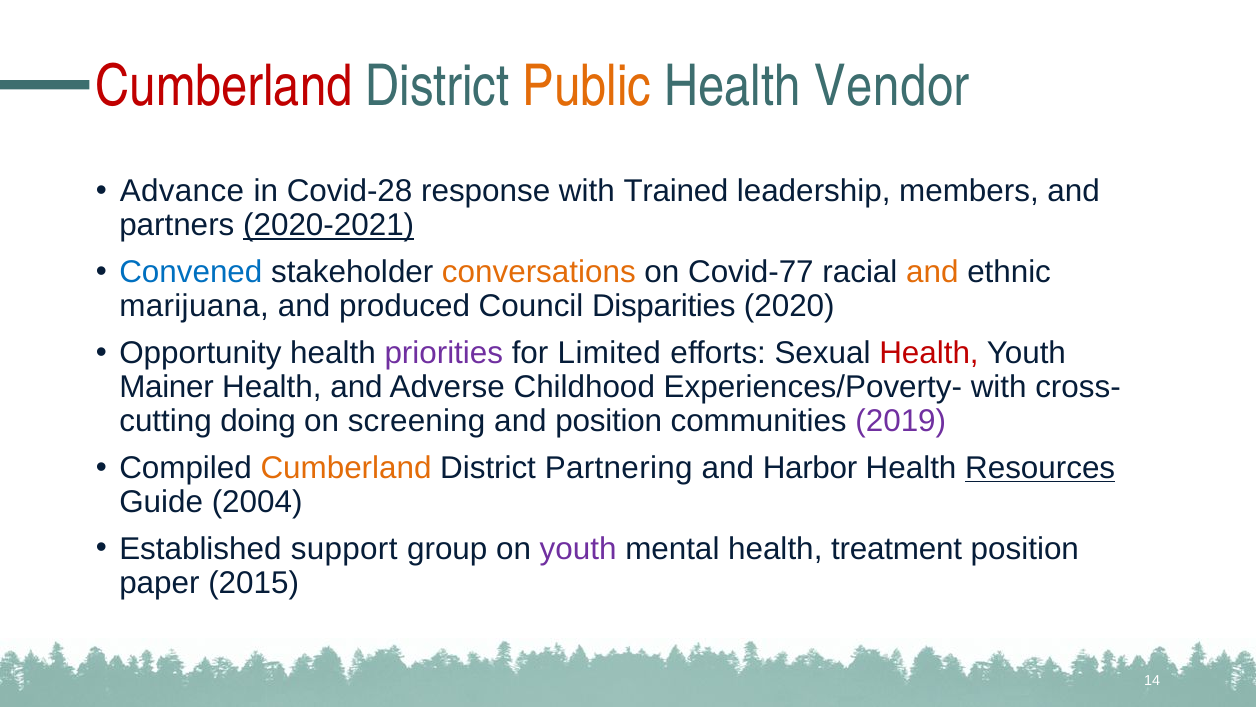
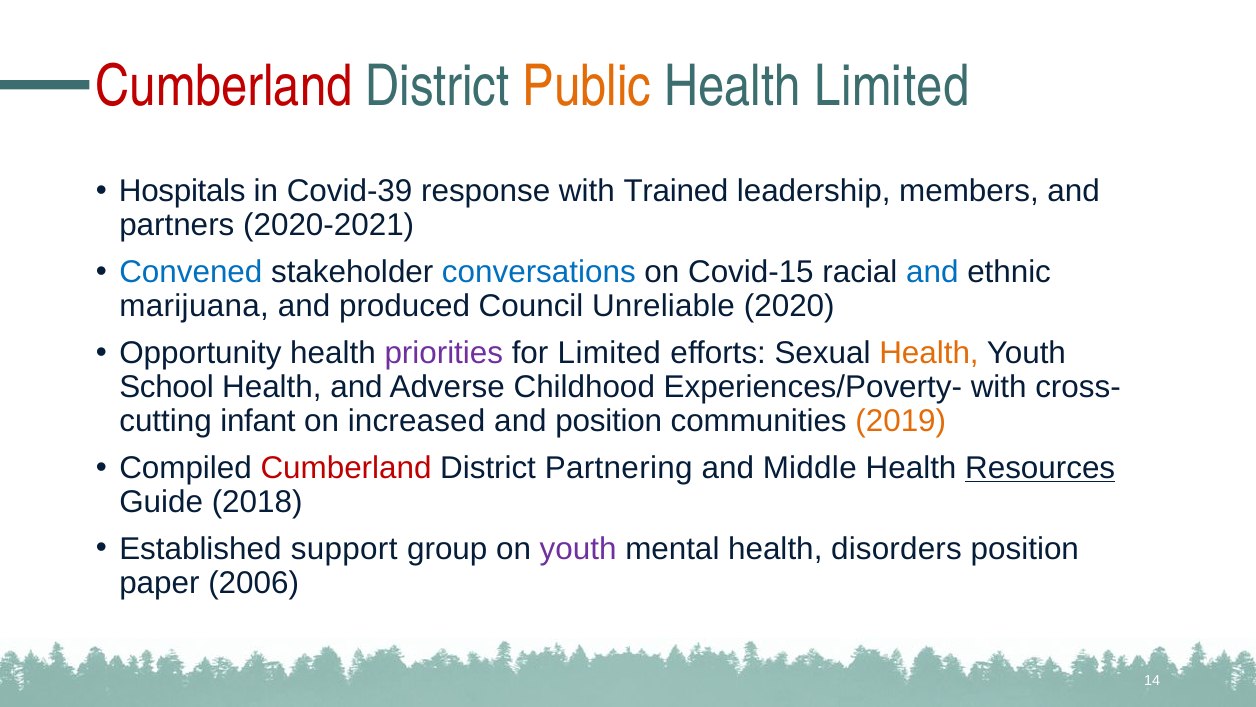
Health Vendor: Vendor -> Limited (892, 87)
Advance: Advance -> Hospitals (182, 191)
Covid-28: Covid-28 -> Covid-39 (350, 191)
2020-2021 underline: present -> none (329, 225)
conversations colour: orange -> blue (539, 272)
Covid-77: Covid-77 -> Covid-15 (751, 272)
and colour: orange -> blue (932, 272)
Disparities: Disparities -> Unreliable (664, 306)
Health colour: red -> orange (929, 353)
Mainer: Mainer -> School (167, 387)
doing: doing -> infant (258, 421)
screening: screening -> increased (417, 421)
2019 colour: purple -> orange (901, 421)
Cumberland colour: orange -> red (346, 468)
Harbor: Harbor -> Middle (810, 468)
2004: 2004 -> 2018 (257, 501)
treatment: treatment -> disorders (896, 548)
2015: 2015 -> 2006 (254, 582)
